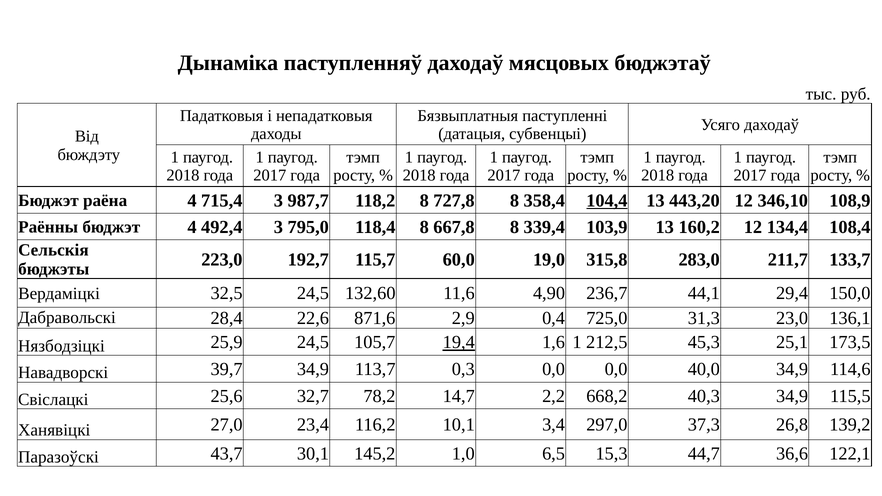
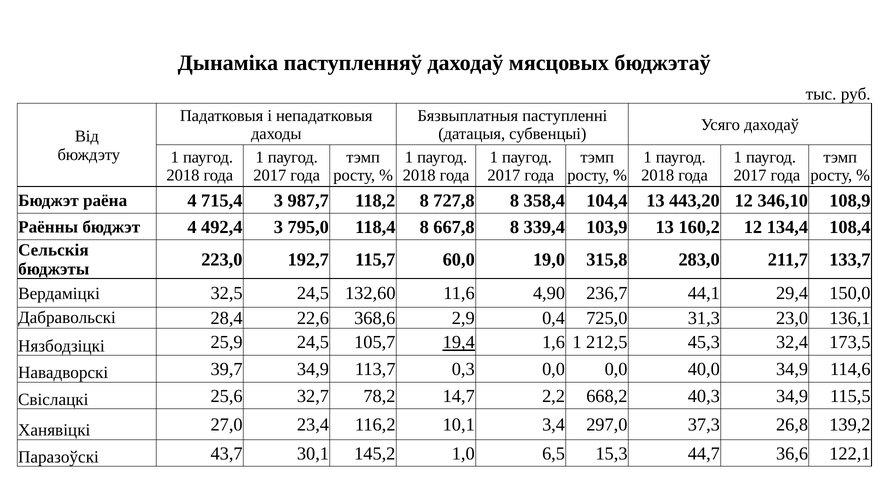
104,4 underline: present -> none (607, 201)
871,6: 871,6 -> 368,6 (375, 318)
25,1: 25,1 -> 32,4 (792, 342)
